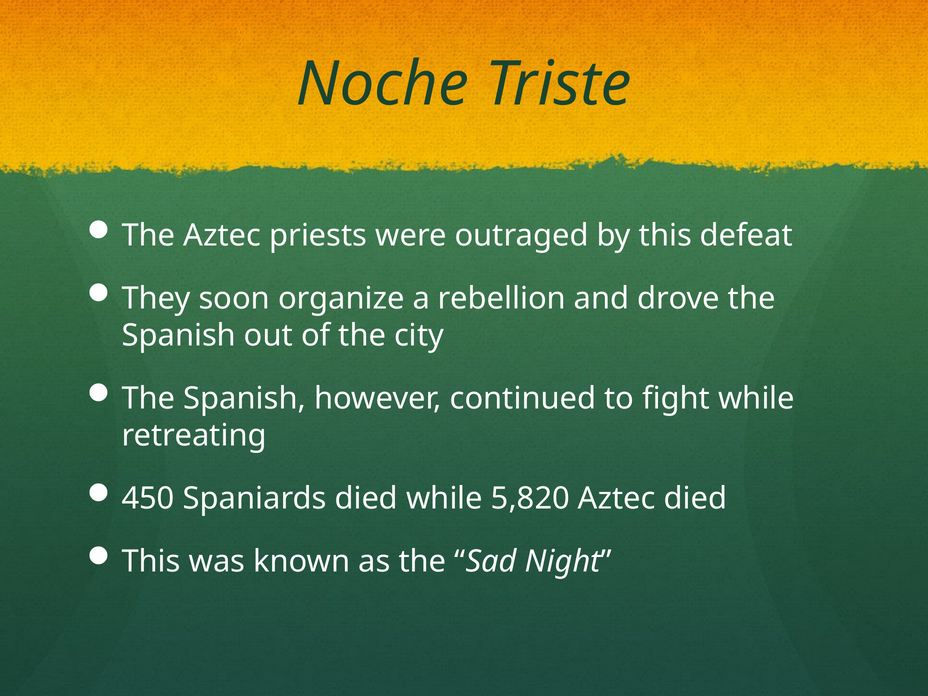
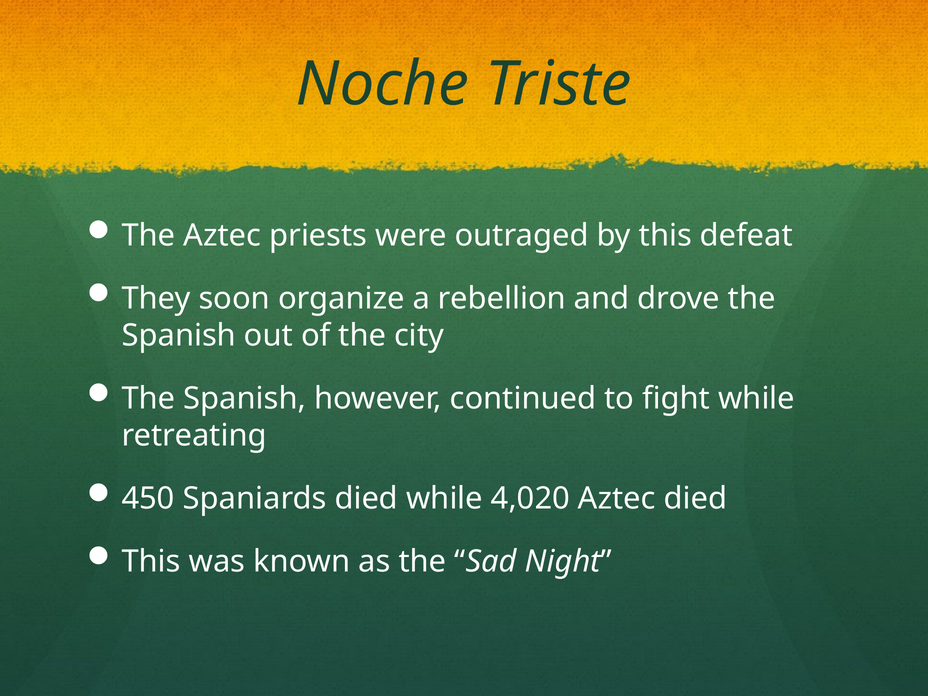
5,820: 5,820 -> 4,020 (530, 499)
